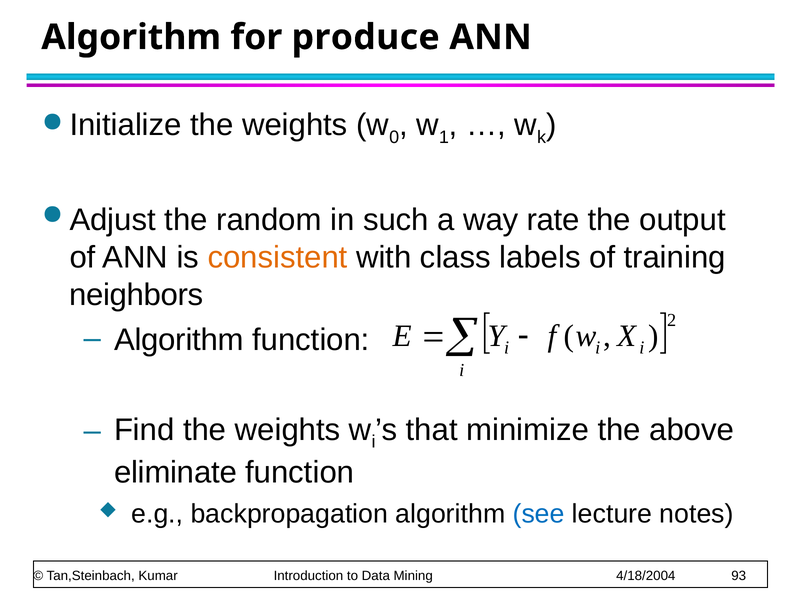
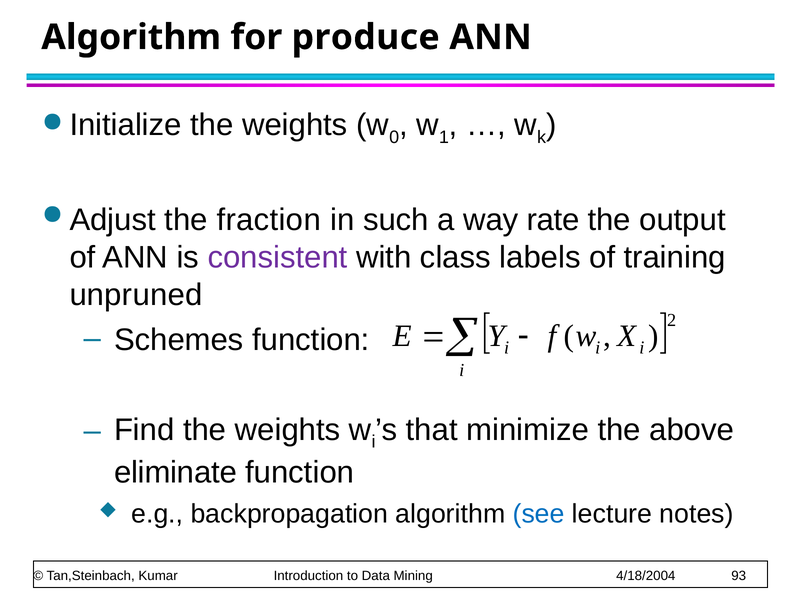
random: random -> fraction (269, 220)
consistent colour: orange -> purple (278, 257)
neighbors: neighbors -> unpruned (136, 295)
Algorithm: Algorithm -> Schemes (179, 340)
